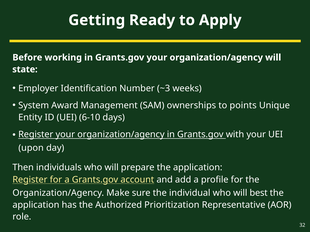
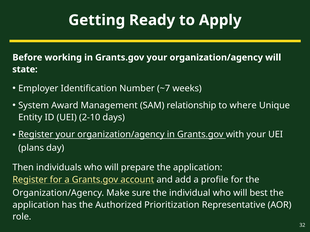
~3: ~3 -> ~7 (164, 89)
ownerships: ownerships -> relationship (191, 106)
points: points -> where (243, 106)
6-10: 6-10 -> 2-10 (90, 118)
upon: upon -> plans (31, 148)
